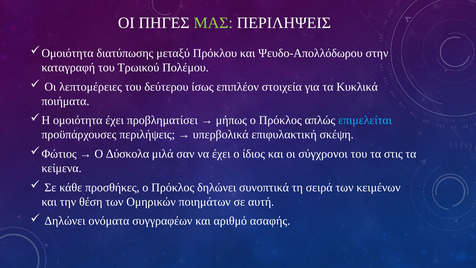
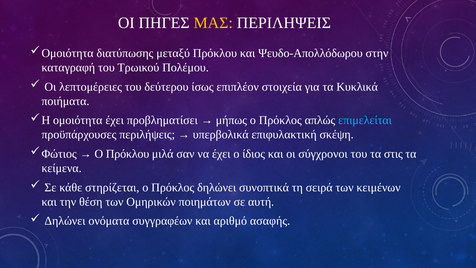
ΜΑΣ colour: light green -> yellow (213, 23)
Ο Δύσκολα: Δύσκολα -> Πρόκλου (128, 154)
προσθήκες: προσθήκες -> στηρίζεται (112, 187)
